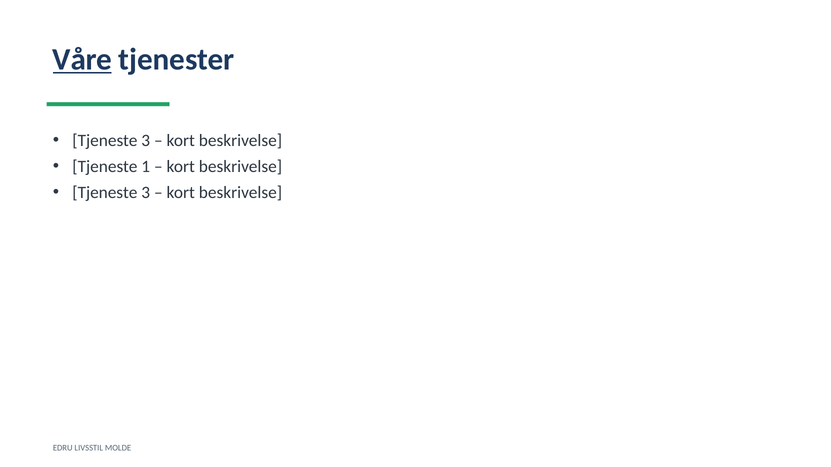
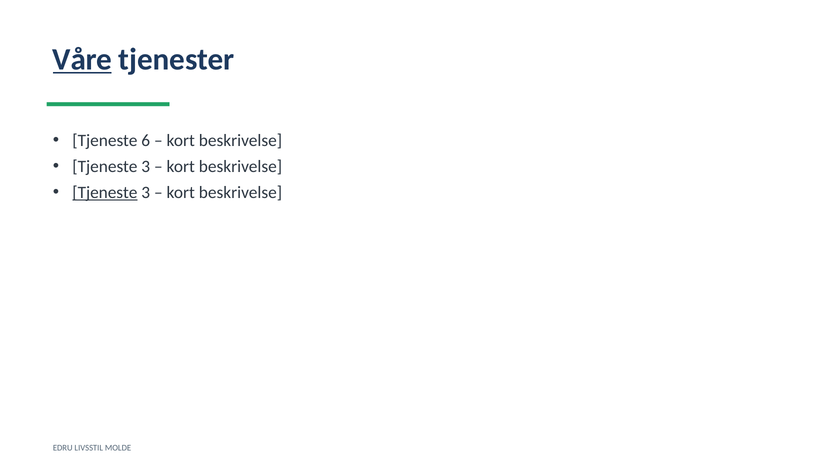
3: 3 -> 6 (146, 141)
1: 1 -> 3 (146, 167)
Tjeneste underline: none -> present (105, 193)
